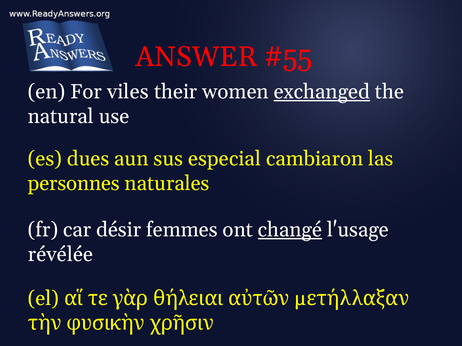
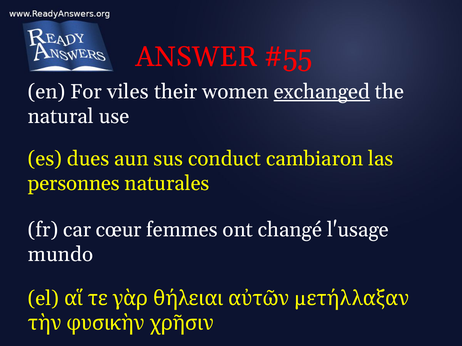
especial: especial -> conduct (225, 159)
désir: désir -> cœur (119, 230)
changé underline: present -> none (290, 230)
révélée: révélée -> mundo (61, 255)
